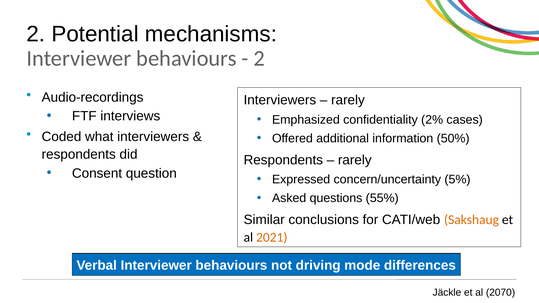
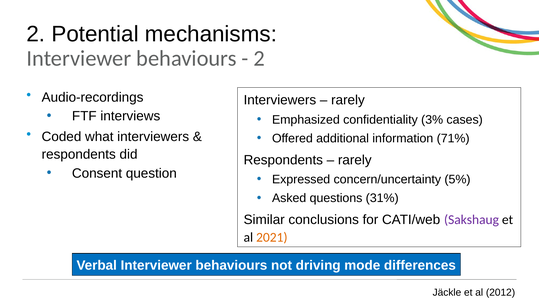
2%: 2% -> 3% (432, 120)
50%: 50% -> 71% (453, 139)
55%: 55% -> 31% (382, 198)
Sakshaug colour: orange -> purple (471, 220)
2070: 2070 -> 2012 (501, 293)
